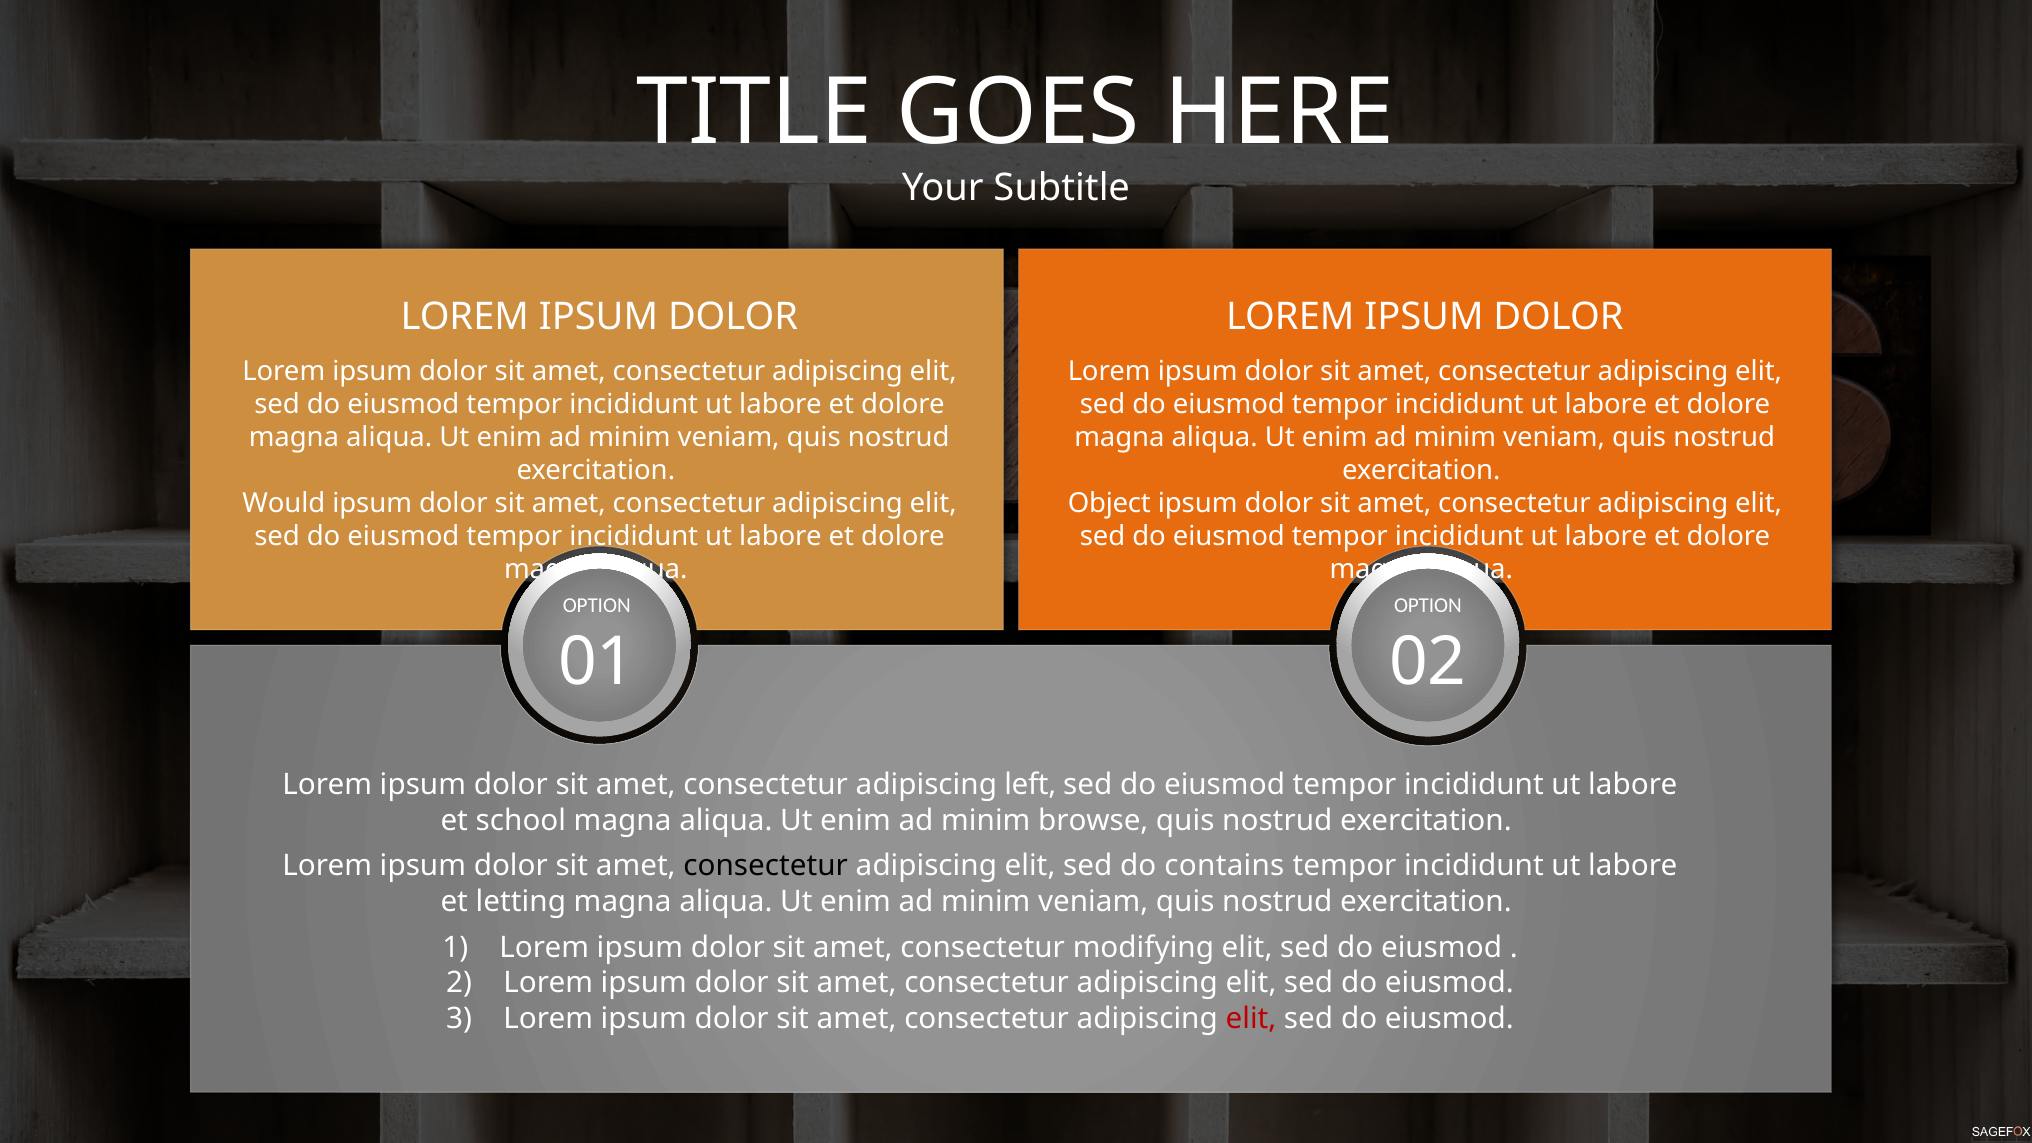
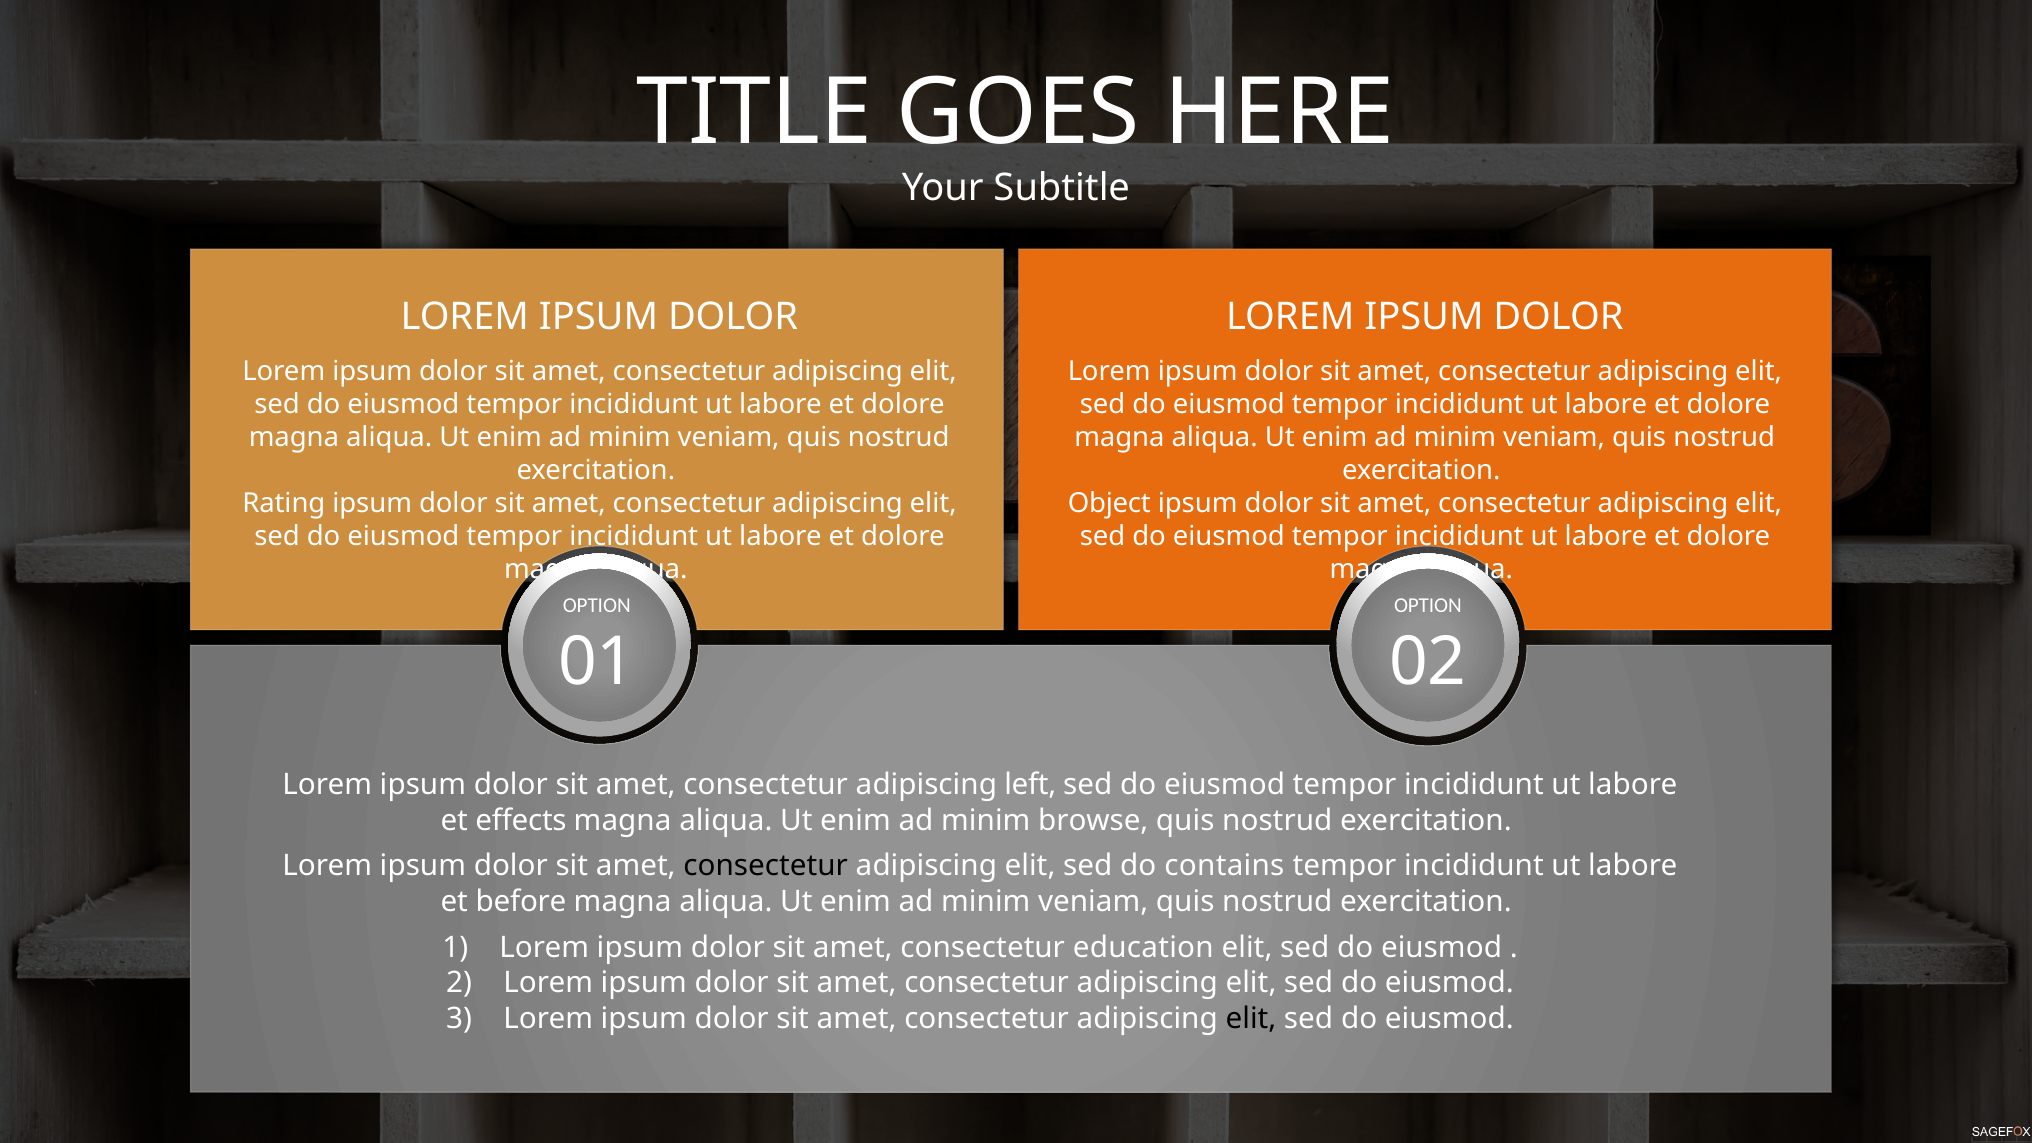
Would: Would -> Rating (284, 503)
school: school -> effects (521, 820)
letting: letting -> before (521, 902)
modifying: modifying -> education (1143, 948)
elit colour: red -> black (1251, 1019)
